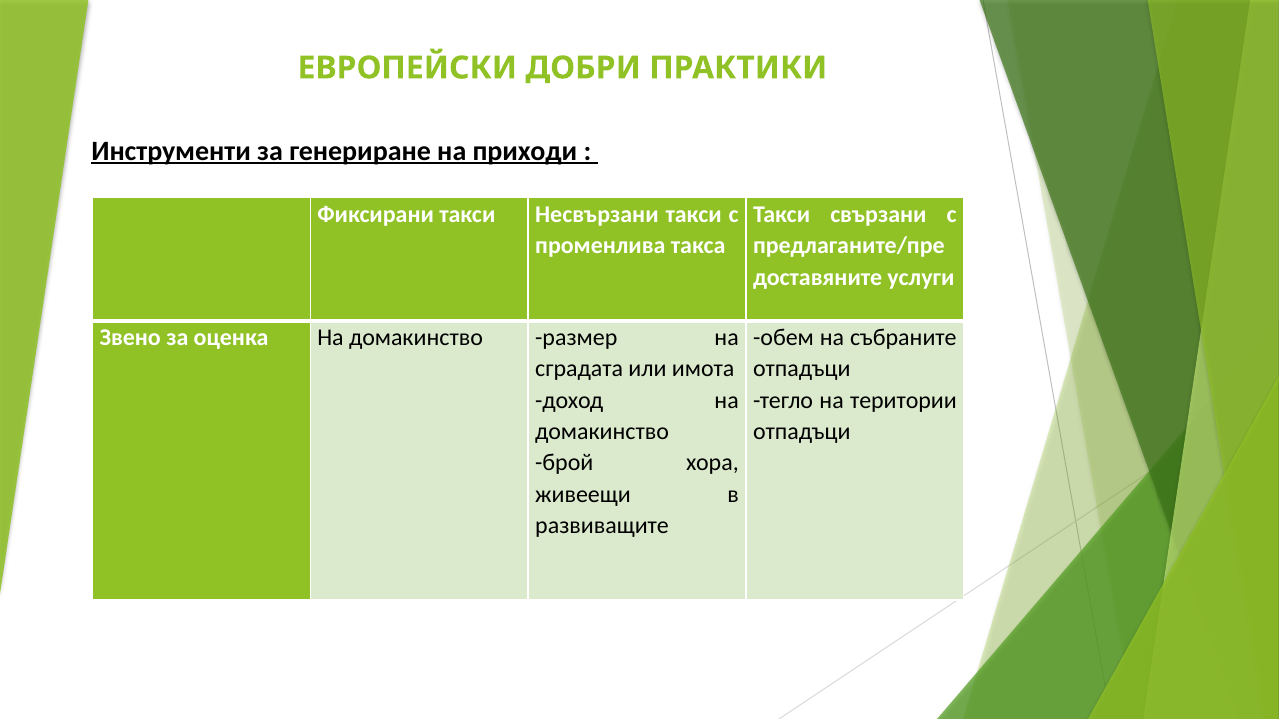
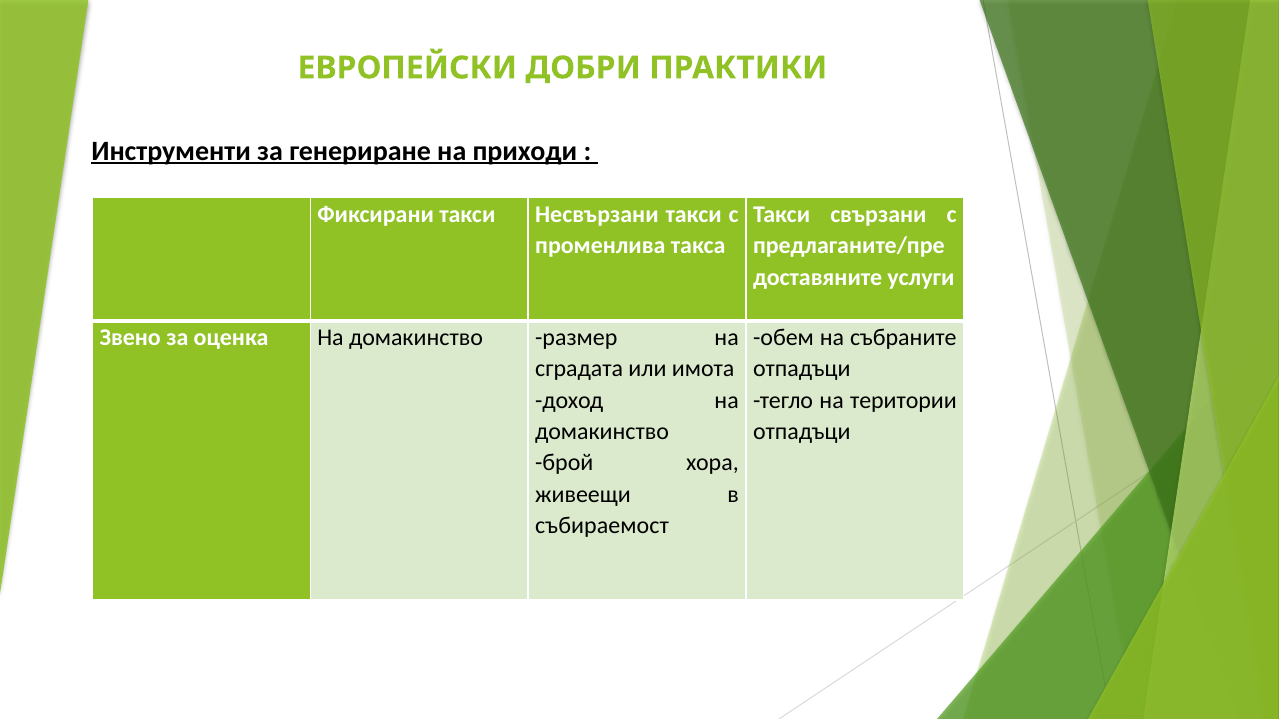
развиващите: развиващите -> събираемост (602, 526)
